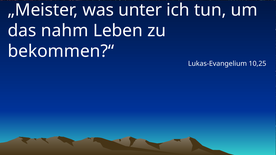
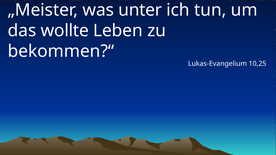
nahm: nahm -> wollte (65, 31)
